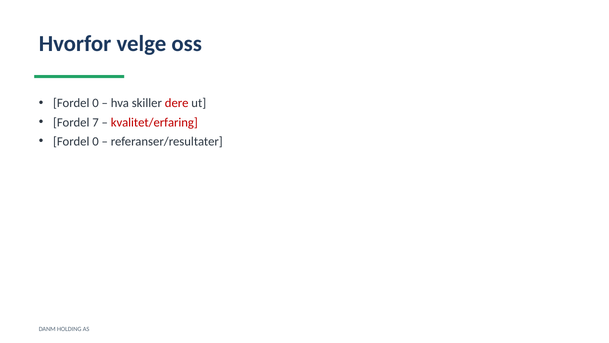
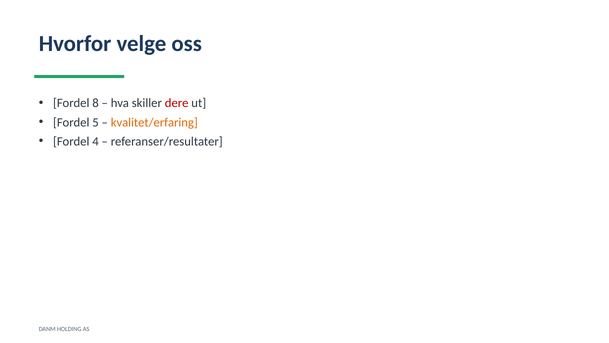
0: 0 -> 8 (95, 103)
7: 7 -> 5 (95, 122)
kvalitet/erfaring colour: red -> orange (154, 122)
0: 0 -> 4 (95, 141)
